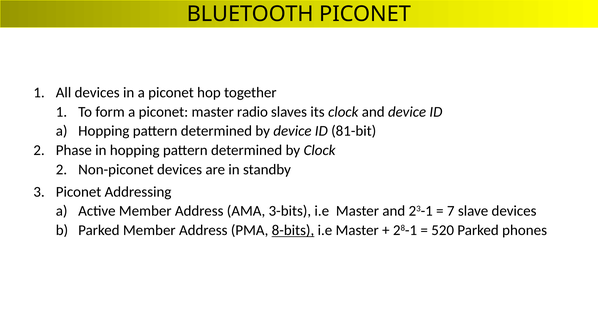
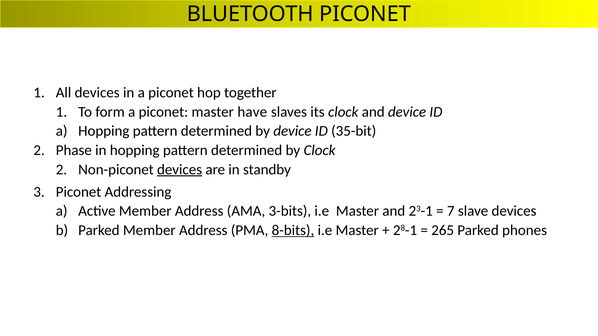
radio: radio -> have (252, 112)
81-bit: 81-bit -> 35-bit (354, 131)
devices underline: none -> present (180, 170)
520: 520 -> 265 (443, 230)
